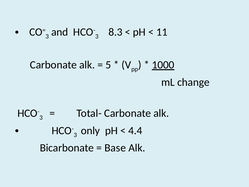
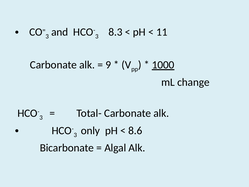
5: 5 -> 9 (108, 65)
4.4: 4.4 -> 8.6 (135, 130)
Base: Base -> Algal (115, 148)
